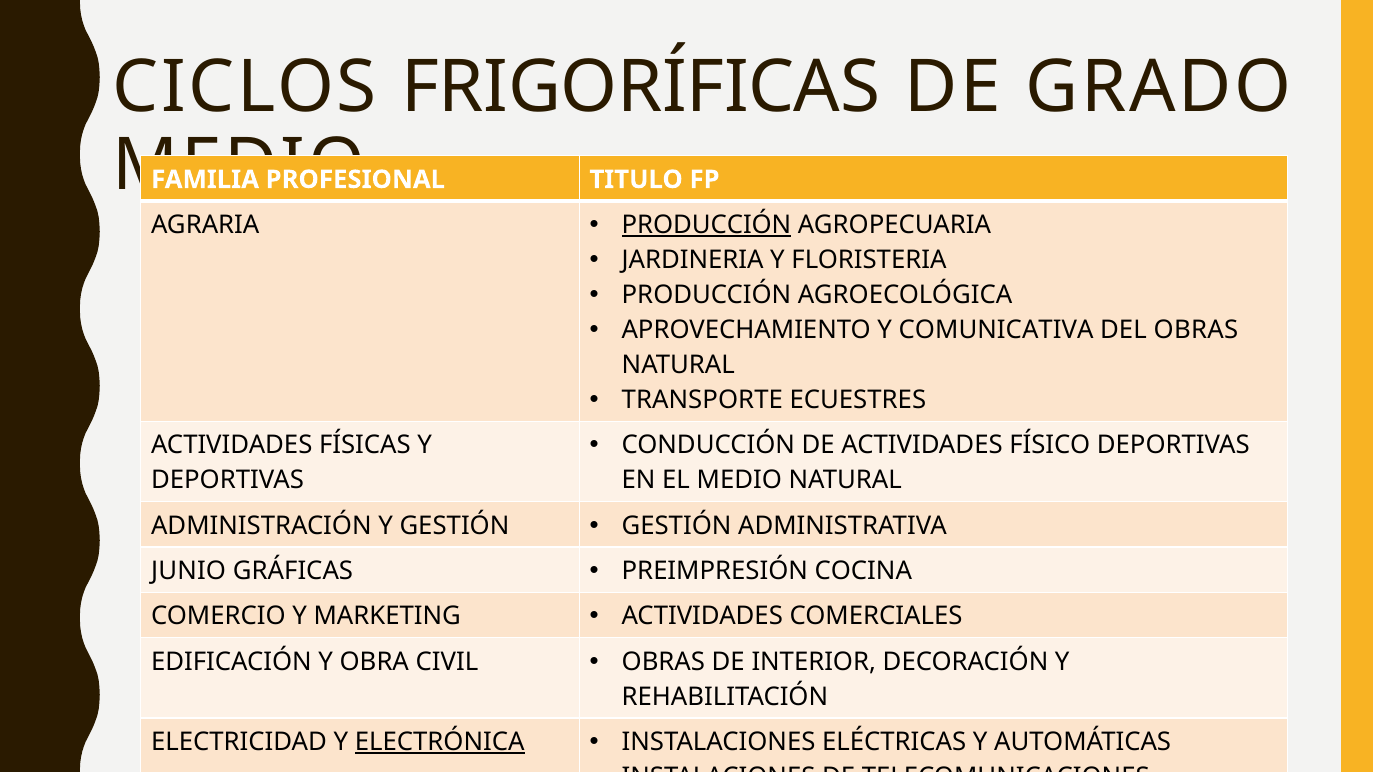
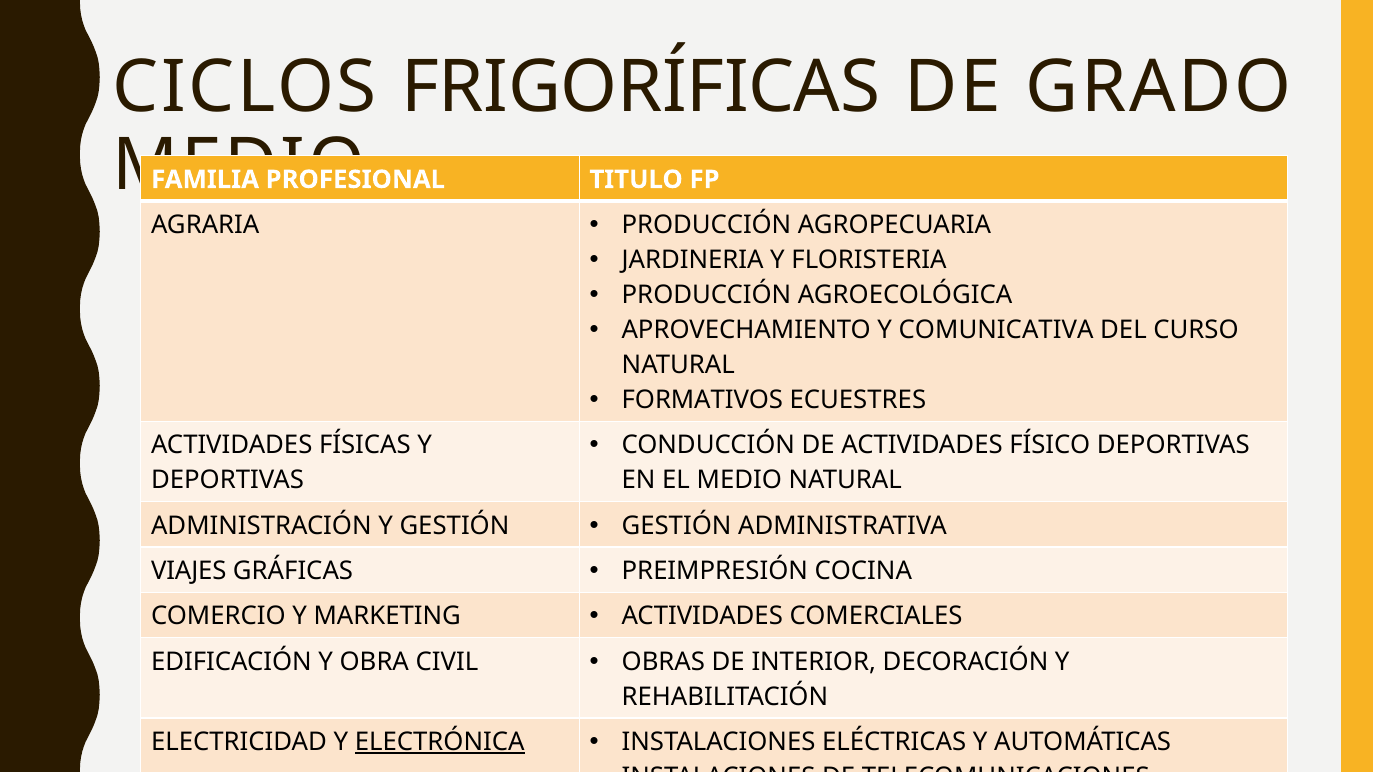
PRODUCCIÓN underline: present -> none (706, 225)
DEL OBRAS: OBRAS -> CURSO (1196, 330)
TRANSPORTE: TRANSPORTE -> FORMATIVOS (702, 400)
JUNIO: JUNIO -> VIAJES (189, 571)
